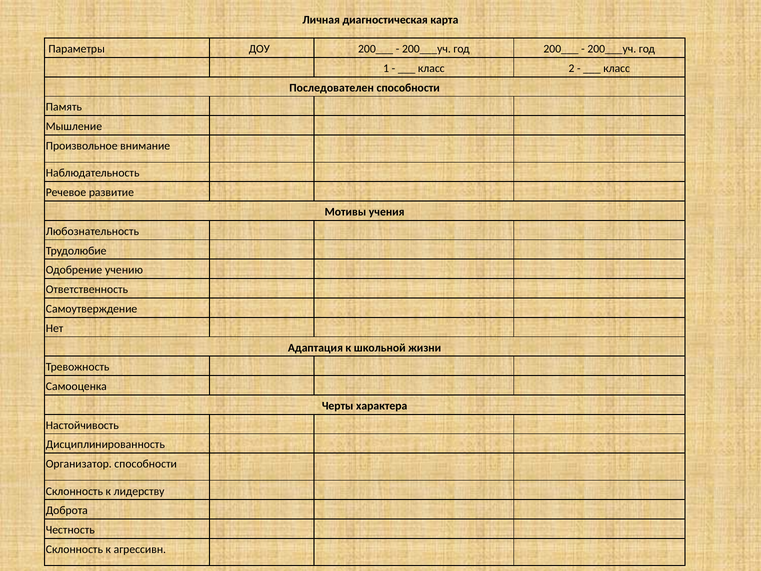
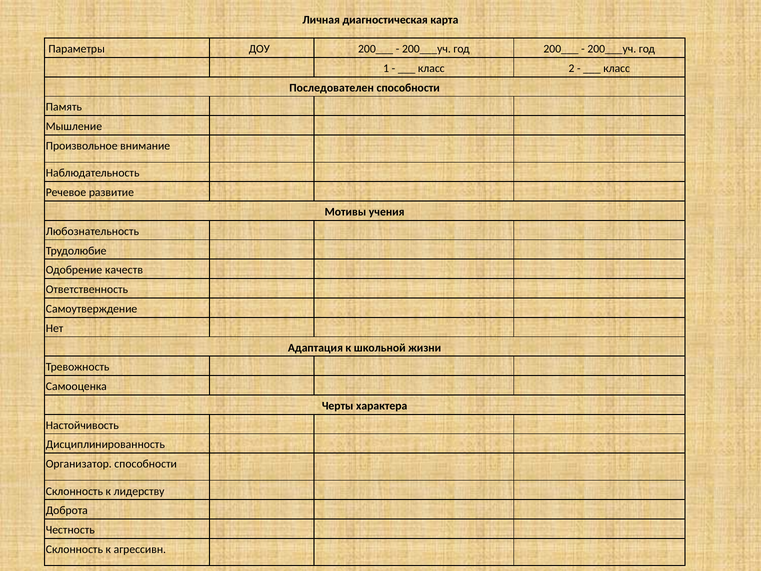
учению: учению -> качеств (124, 270)
